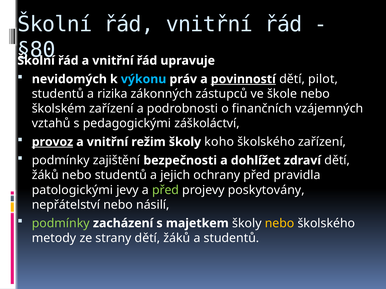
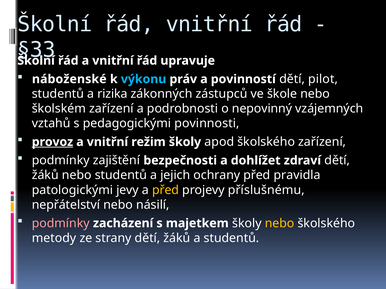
§80: §80 -> §33 (36, 50)
nevidomých: nevidomých -> náboženské (69, 79)
povinností underline: present -> none (243, 79)
finančních: finančních -> nepovinný (262, 109)
záškoláctví: záškoláctví -> povinnosti (207, 124)
koho: koho -> apod (219, 142)
před colour: light green -> yellow (166, 190)
poskytovány: poskytovány -> příslušnému (266, 190)
podmínky colour: light green -> pink (61, 224)
